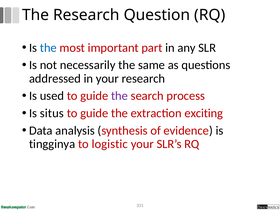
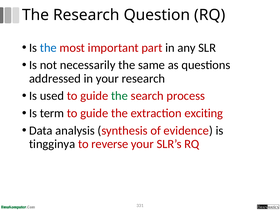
the colour: purple -> green (119, 96)
situs: situs -> term (52, 113)
logistic: logistic -> reverse (110, 144)
